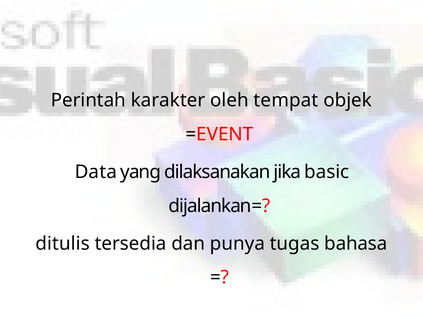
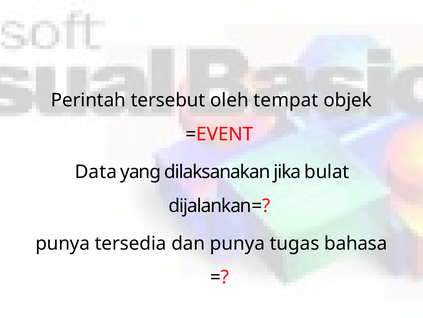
karakter: karakter -> tersebut (168, 100)
basic: basic -> bulat (327, 171)
ditulis: ditulis -> punya (63, 243)
